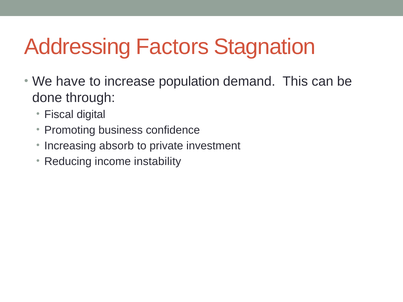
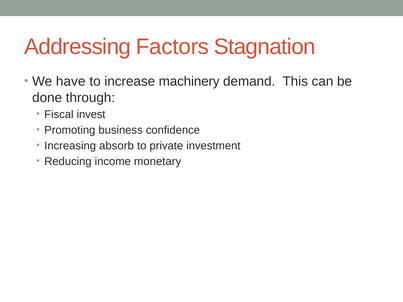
population: population -> machinery (189, 82)
digital: digital -> invest (91, 115)
instability: instability -> monetary (158, 162)
